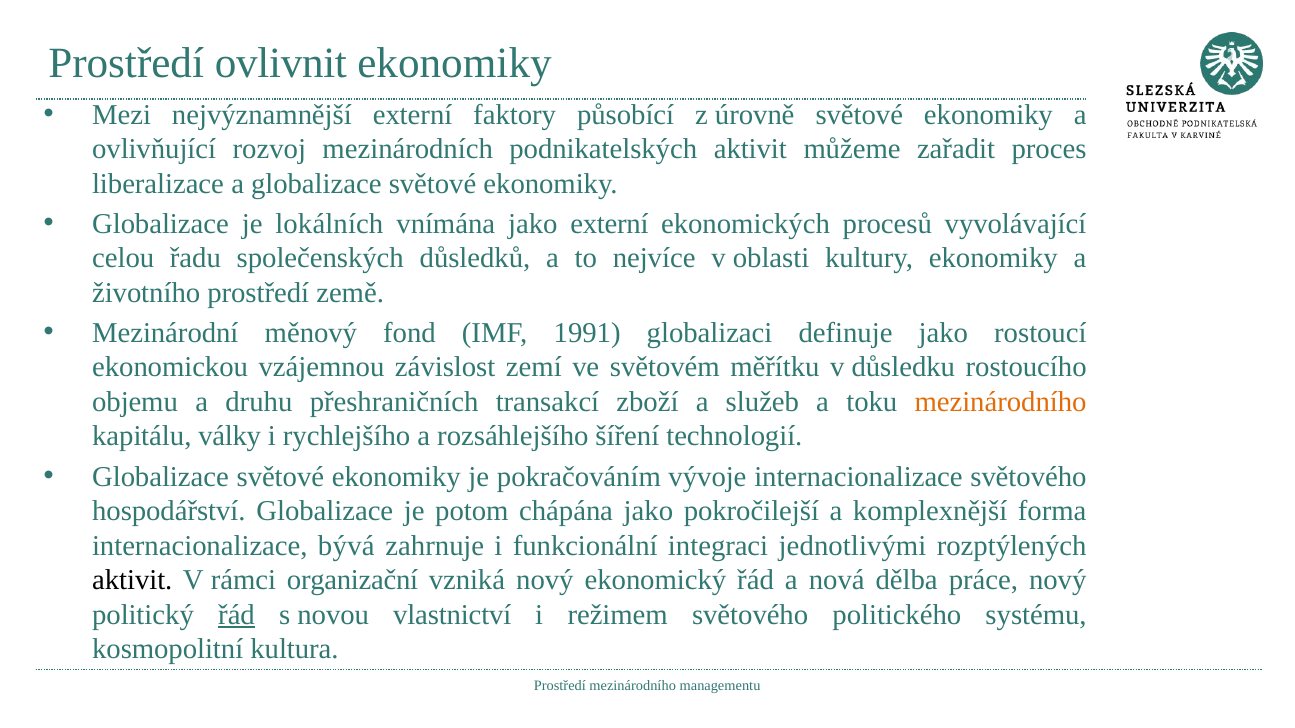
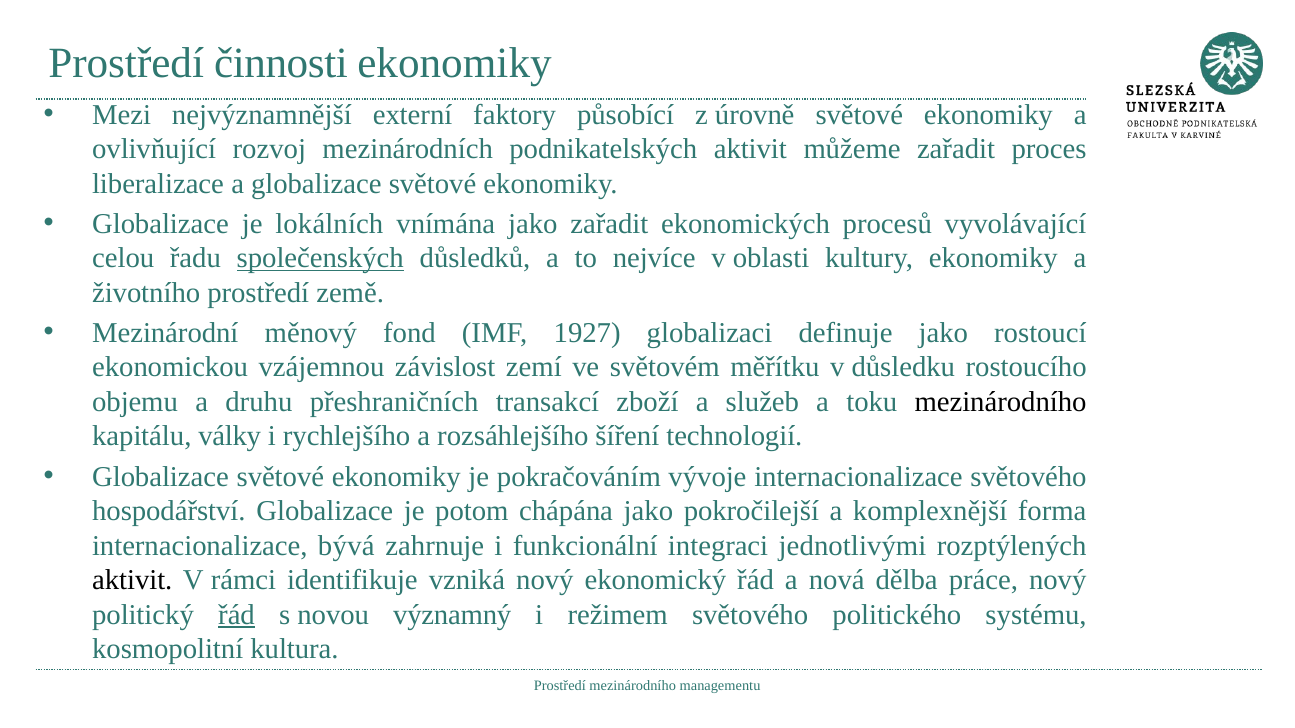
ovlivnit: ovlivnit -> činnosti (281, 63)
jako externí: externí -> zařadit (609, 224)
společenských underline: none -> present (320, 258)
1991: 1991 -> 1927 (587, 333)
mezinárodního colour: orange -> black (1001, 402)
organizační: organizační -> identifikuje (352, 581)
vlastnictví: vlastnictví -> významný (452, 615)
